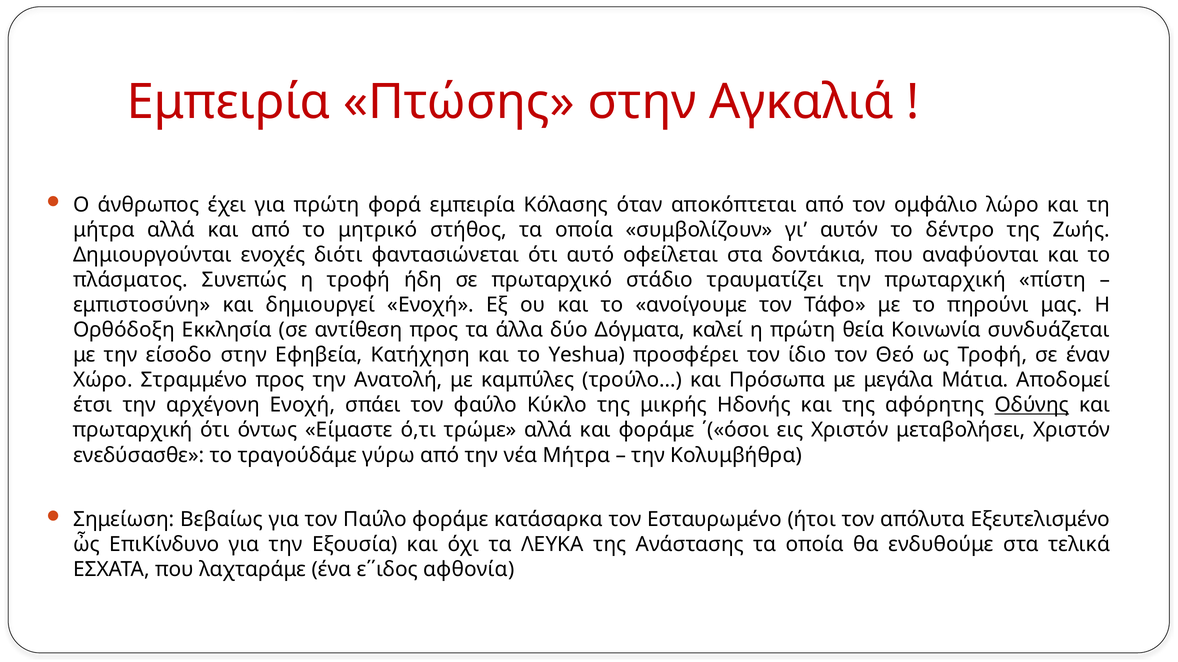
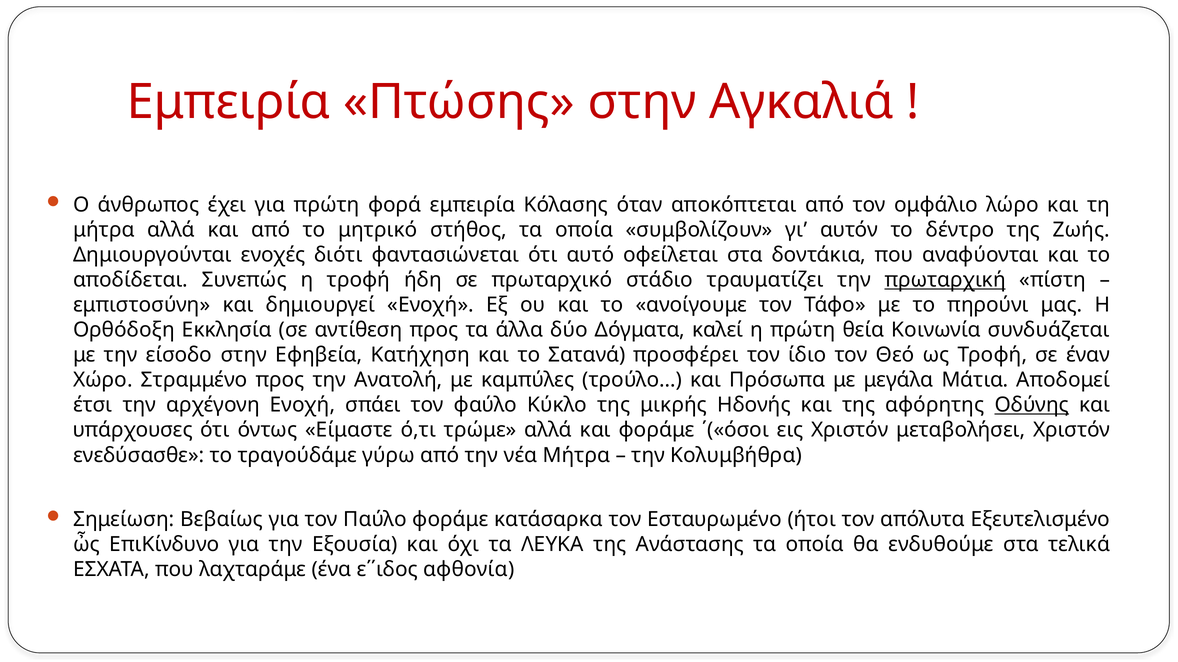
πλάσματος: πλάσματος -> αποδίδεται (131, 280)
πρωταρχική underline: none -> present (945, 280)
Yeshua: Yeshua -> Σατανά (587, 355)
πρωταρχική: πρωταρχική -> υπάρχουσες (133, 431)
